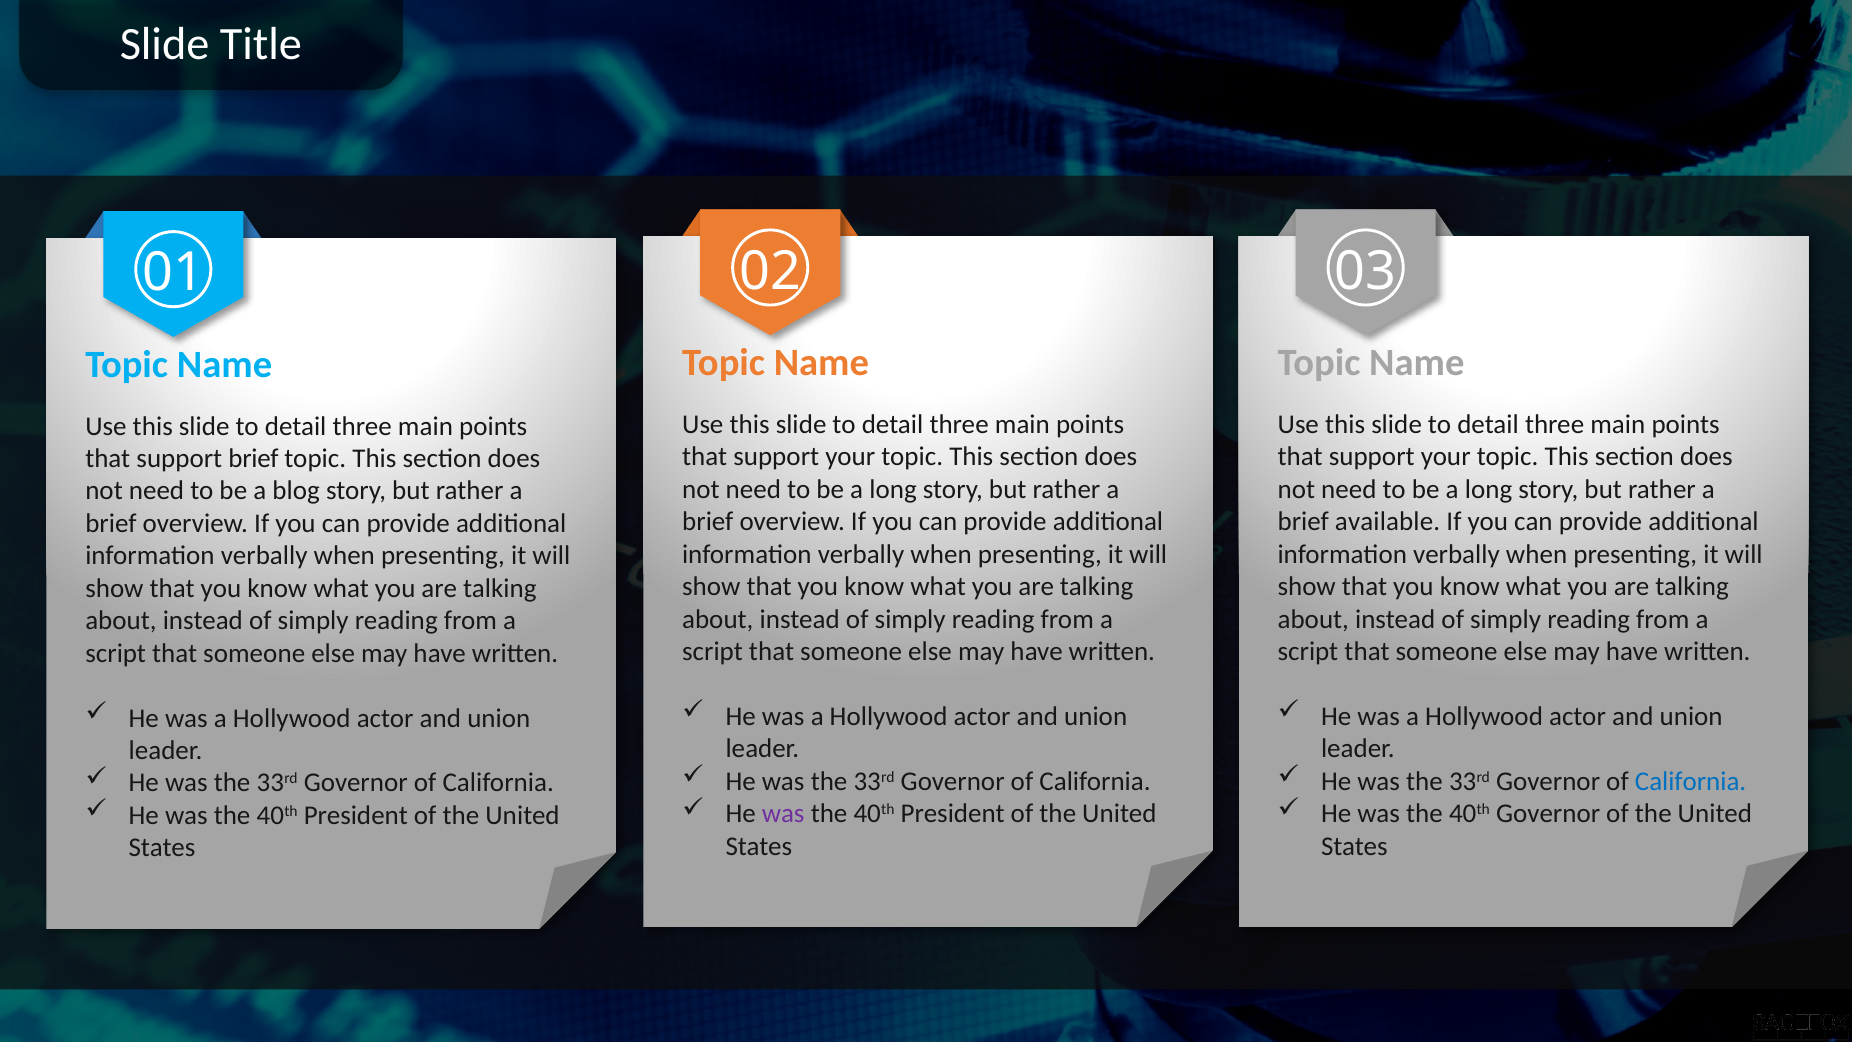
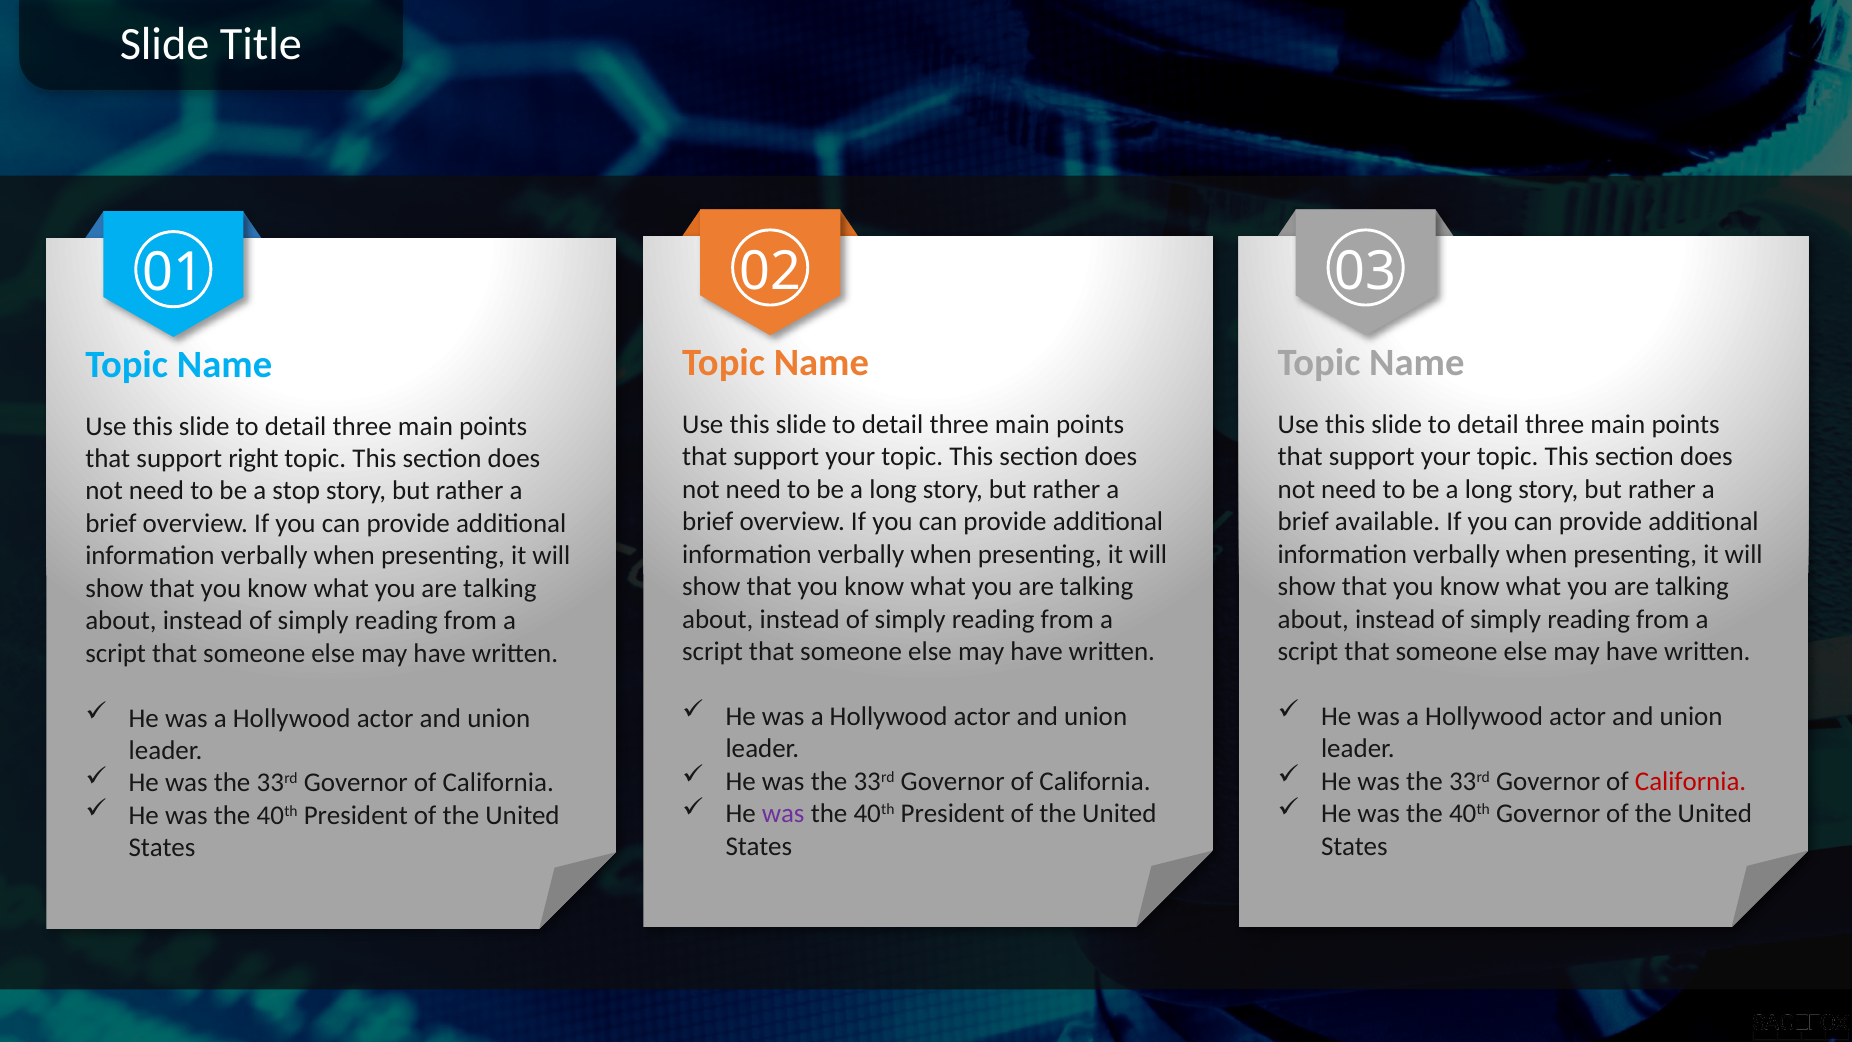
support brief: brief -> right (254, 459)
blog: blog -> stop (296, 491)
California colour: blue -> red (1691, 781)
